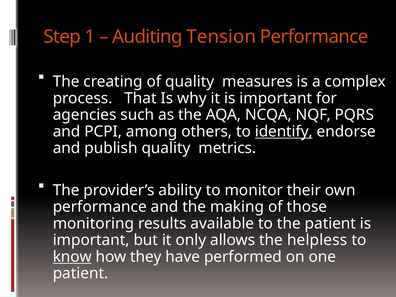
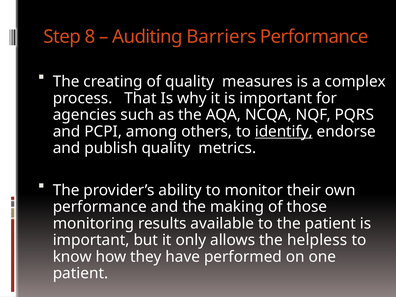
1: 1 -> 8 (90, 37)
Tension: Tension -> Barriers (221, 37)
know underline: present -> none (72, 257)
